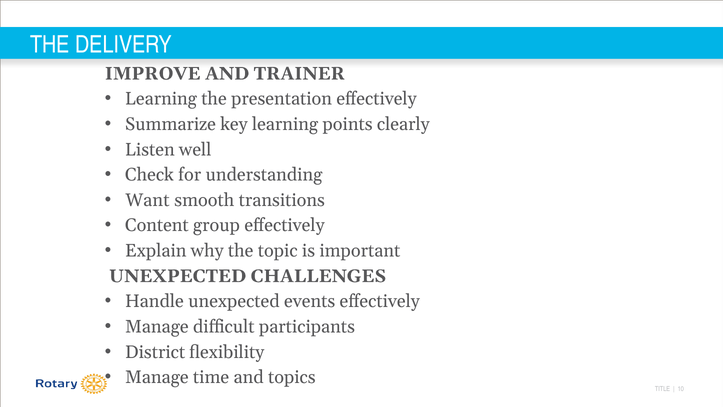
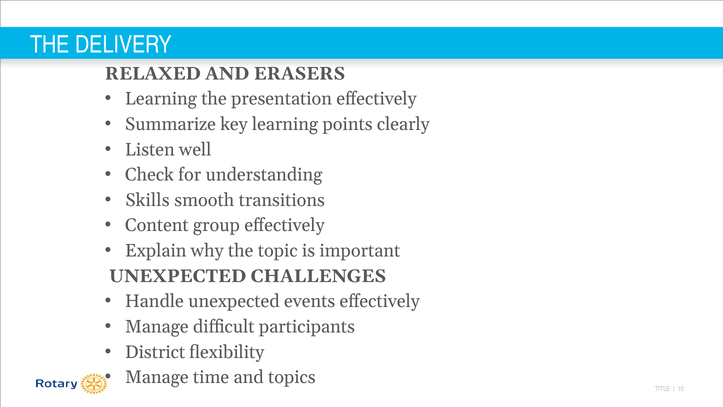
IMPROVE: IMPROVE -> RELAXED (153, 74)
TRAINER: TRAINER -> ERASERS (299, 74)
Want: Want -> Skills (147, 200)
